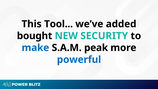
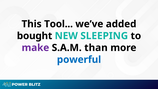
SECURITY: SECURITY -> SLEEPING (104, 36)
make colour: blue -> purple (35, 48)
peak: peak -> than (96, 48)
